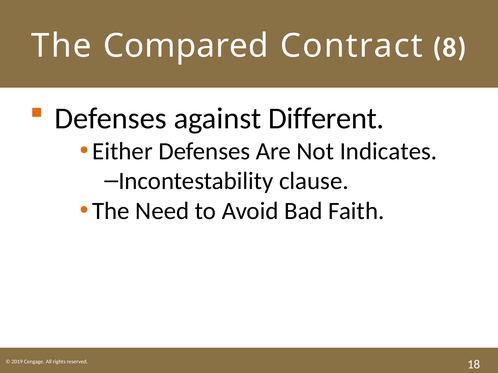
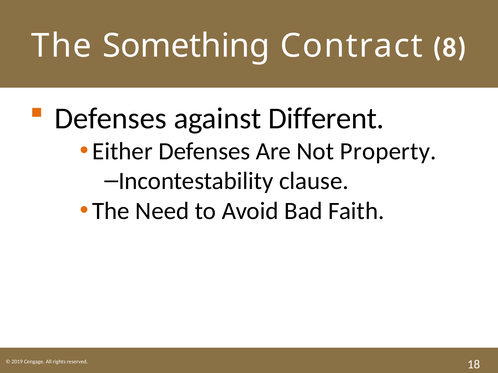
Compared: Compared -> Something (186, 46)
Indicates: Indicates -> Property (388, 151)
